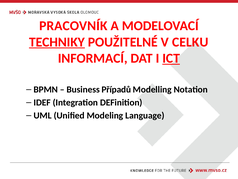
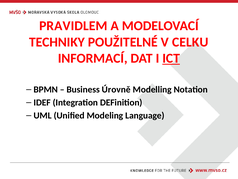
PRACOVNÍK: PRACOVNÍK -> PRAVIDLEM (73, 26)
TECHNIKY underline: present -> none (57, 42)
Případů: Případů -> Úrovně (116, 89)
